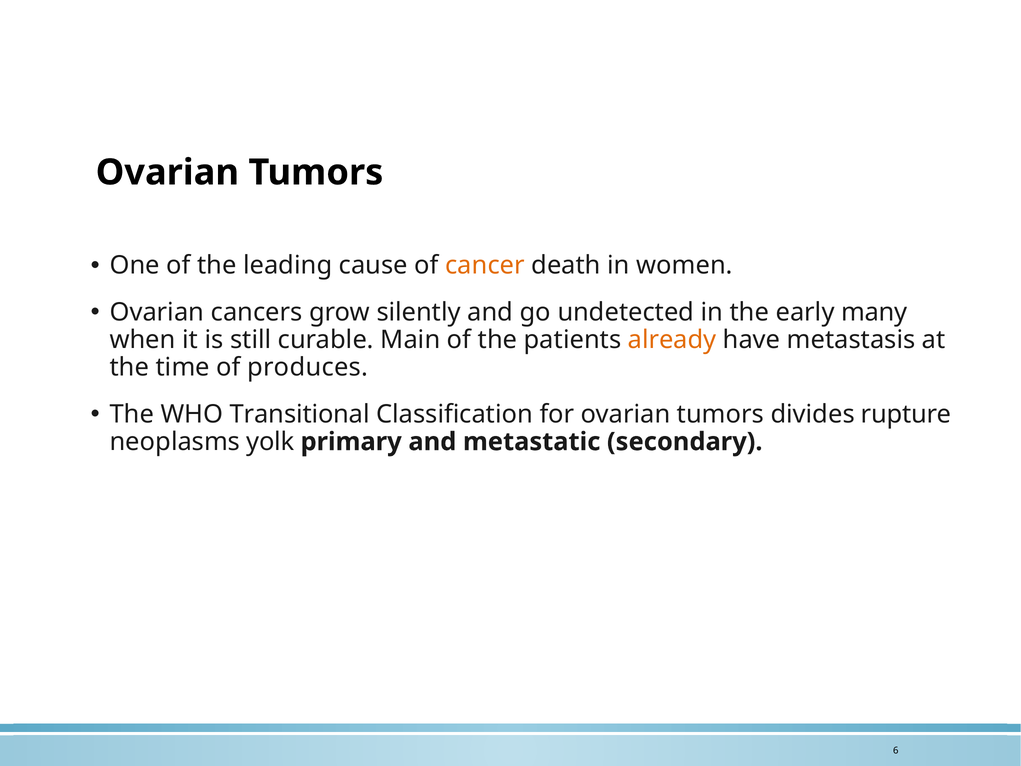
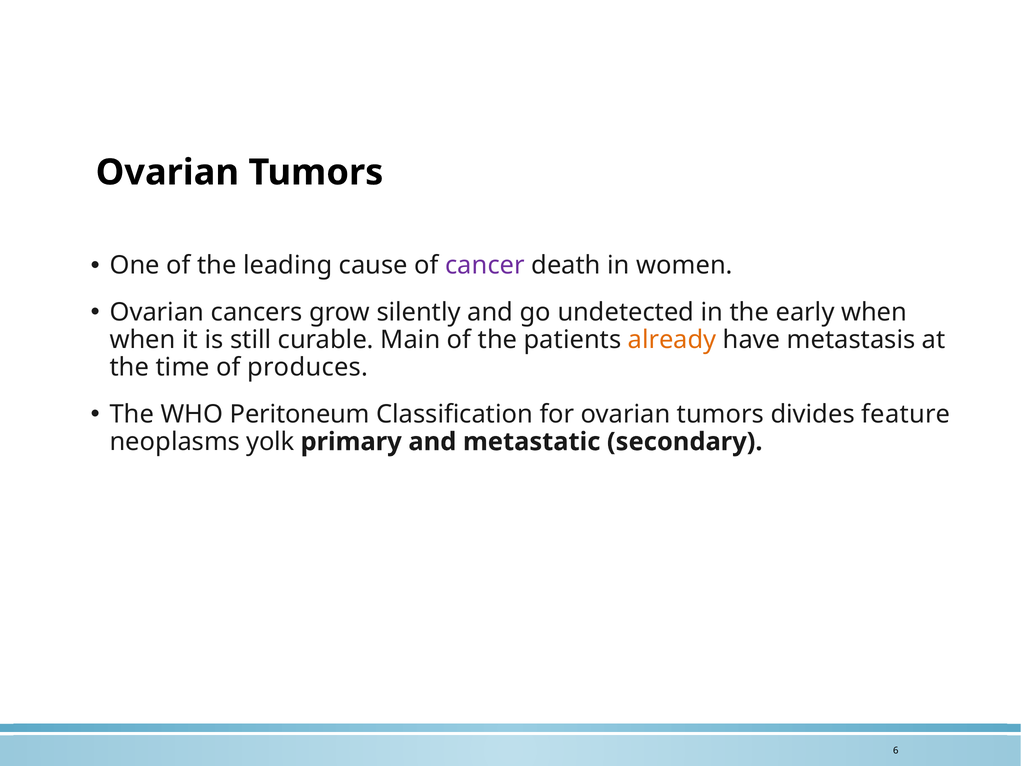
cancer colour: orange -> purple (485, 265)
early many: many -> when (874, 312)
Transitional: Transitional -> Peritoneum (300, 414)
rupture: rupture -> feature (906, 414)
